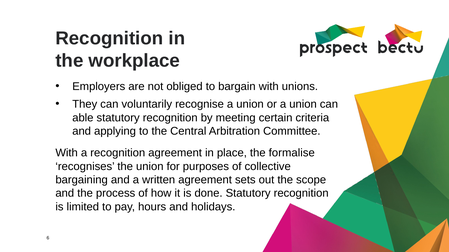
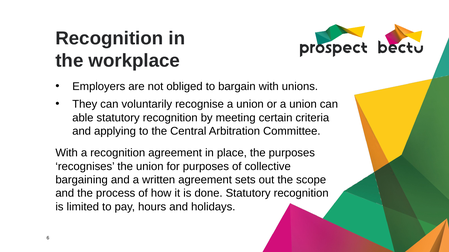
the formalise: formalise -> purposes (292, 153)
